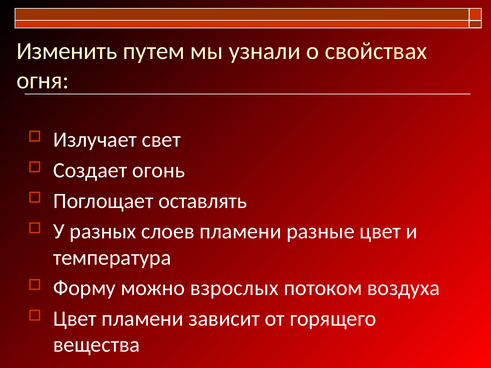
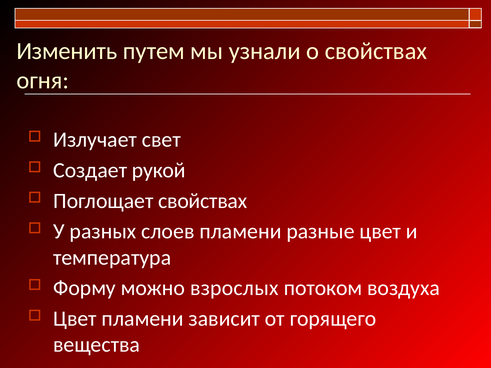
огонь: огонь -> рукой (159, 170)
Поглощает оставлять: оставлять -> свойствах (203, 201)
